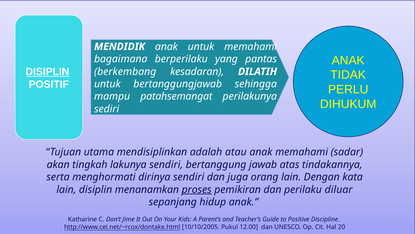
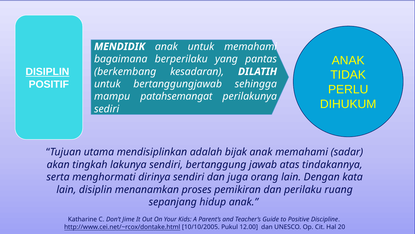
atau: atau -> bijak (236, 152)
proses underline: present -> none (197, 189)
diluar: diluar -> ruang (339, 189)
